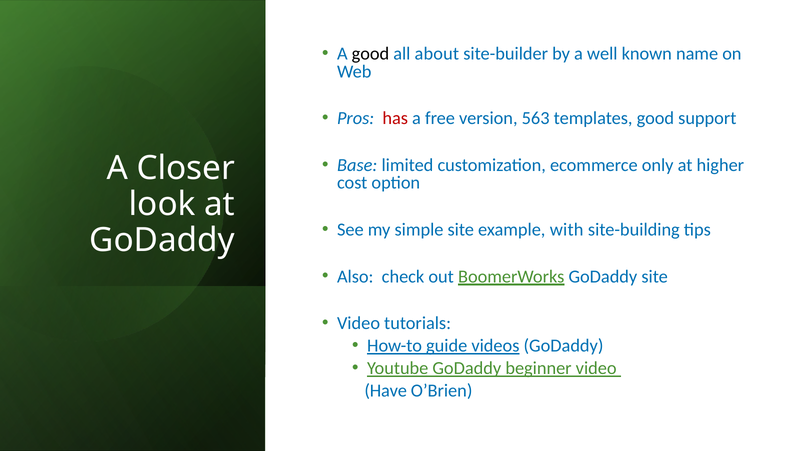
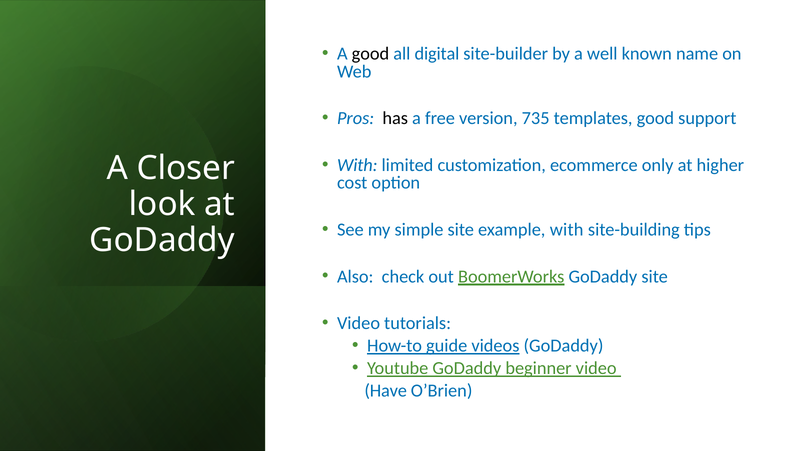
about: about -> digital (437, 54)
has colour: red -> black (395, 118)
563: 563 -> 735 (536, 118)
Base: Base -> With (357, 165)
